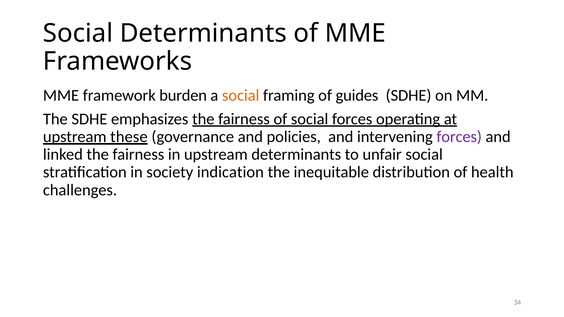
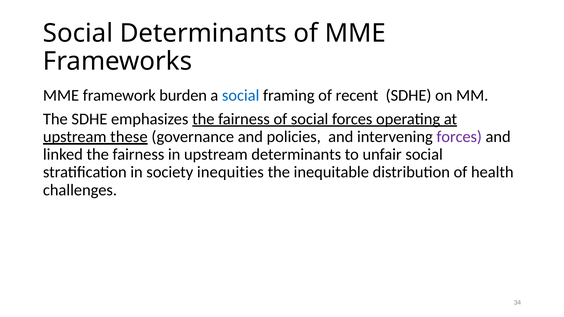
social colour: orange -> blue (241, 95)
guides: guides -> recent (357, 95)
indication: indication -> inequities (230, 172)
